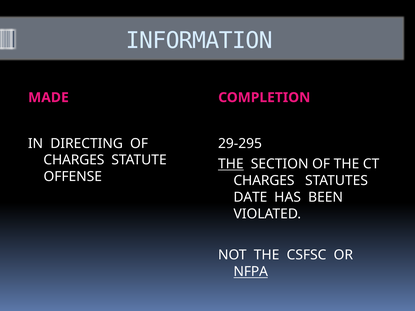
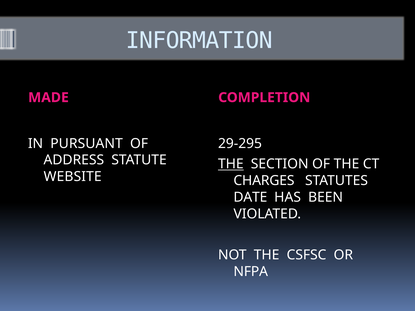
DIRECTING: DIRECTING -> PURSUANT (87, 144)
CHARGES: CHARGES -> ADDRESS (74, 160)
OFFENSE: OFFENSE -> WEBSITE (73, 177)
NFPA underline: present -> none (251, 272)
